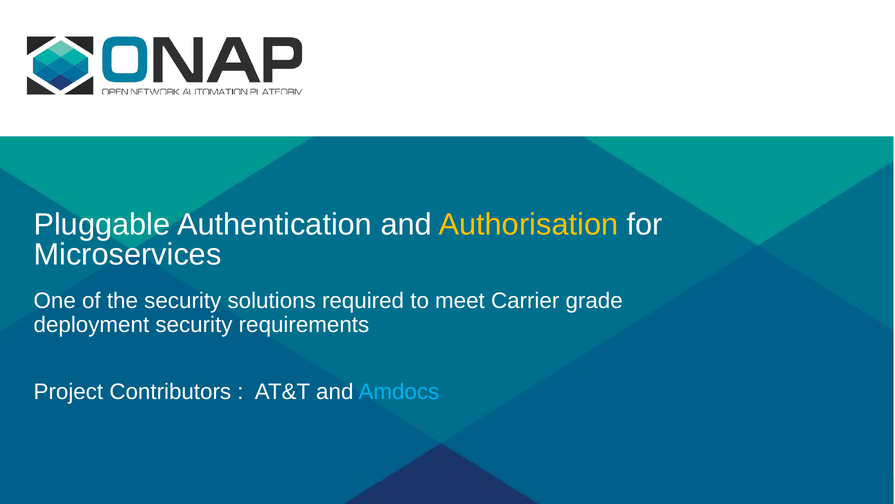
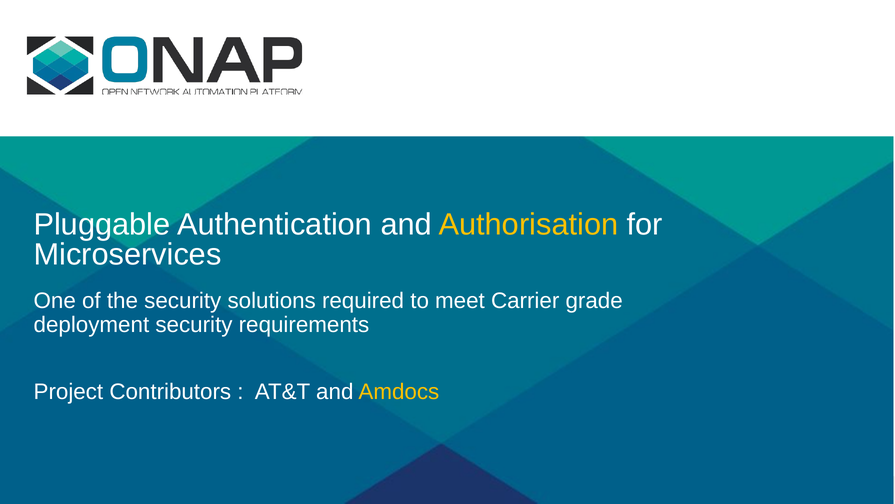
Amdocs colour: light blue -> yellow (399, 391)
